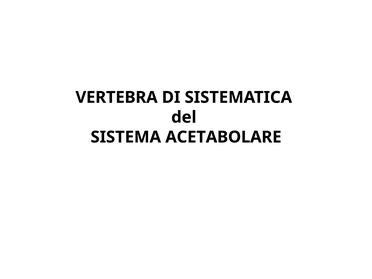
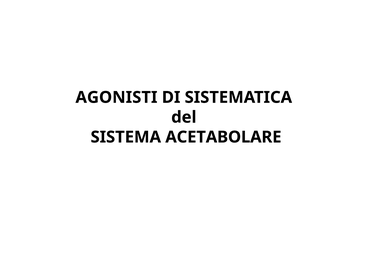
VERTEBRA: VERTEBRA -> AGONISTI (116, 97)
